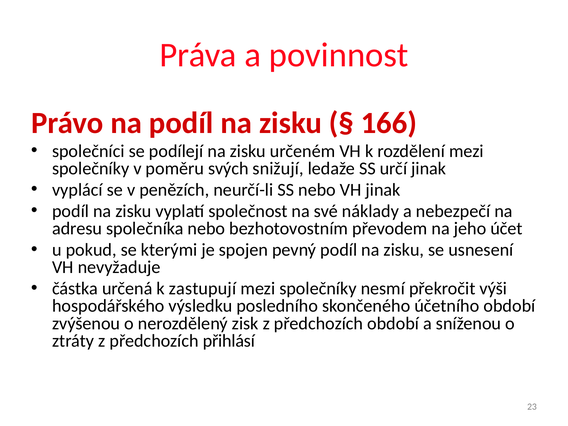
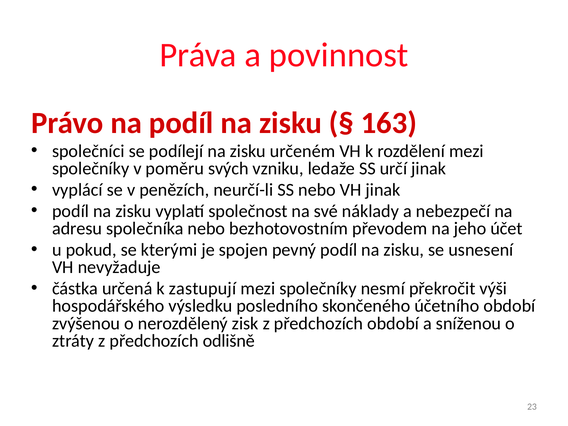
166: 166 -> 163 (389, 123)
snižují: snižují -> vzniku (278, 168)
přihlásí: přihlásí -> odlišně (229, 341)
